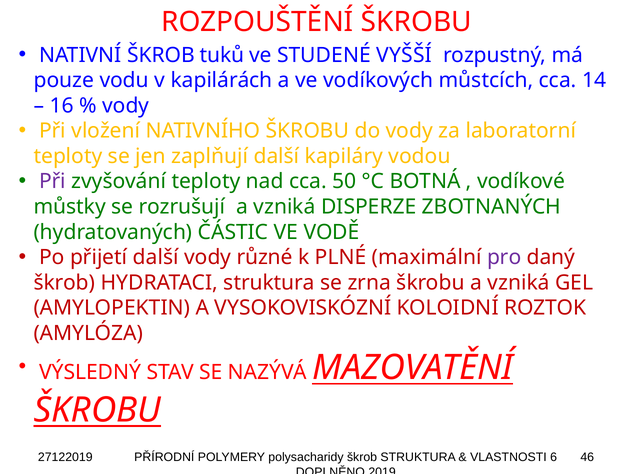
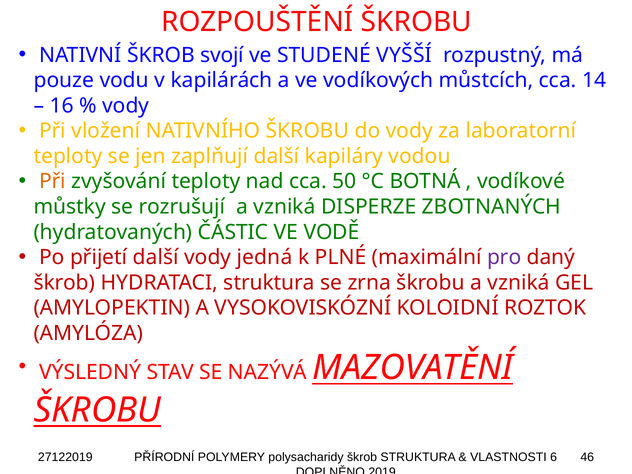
tuků: tuků -> svojí (222, 55)
Při colour: purple -> orange (52, 182)
různé: různé -> jedná (265, 257)
